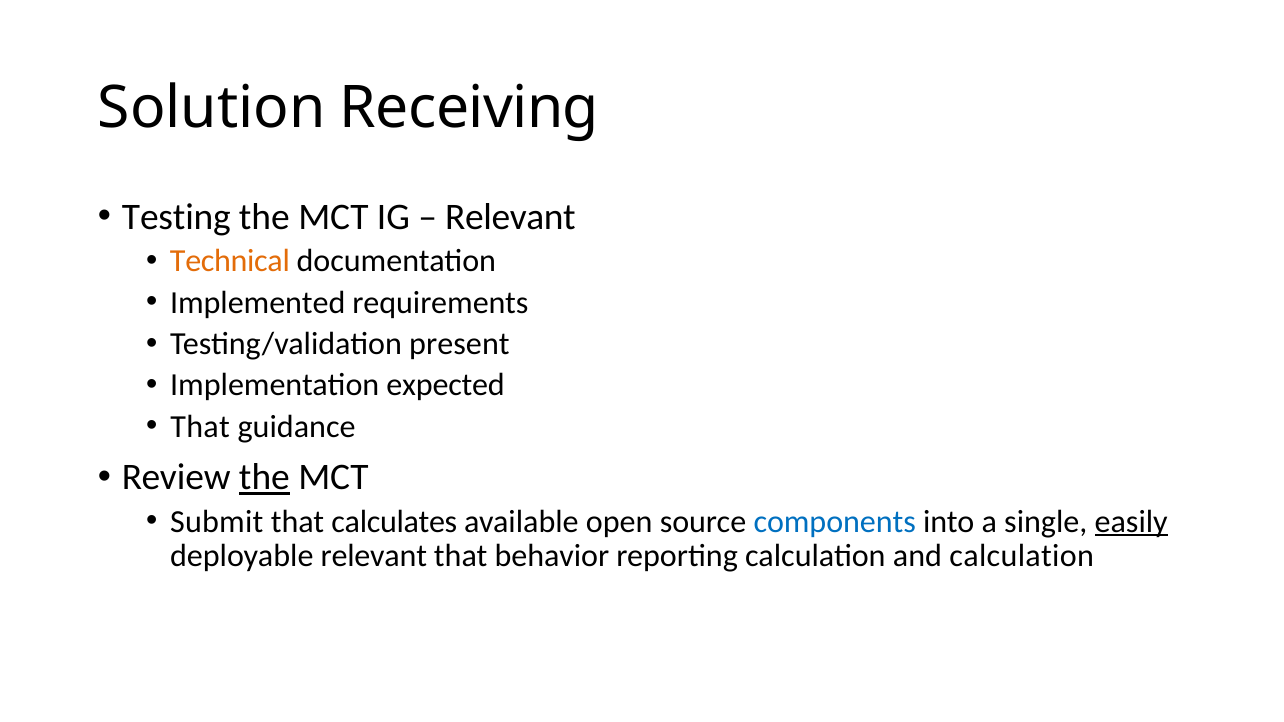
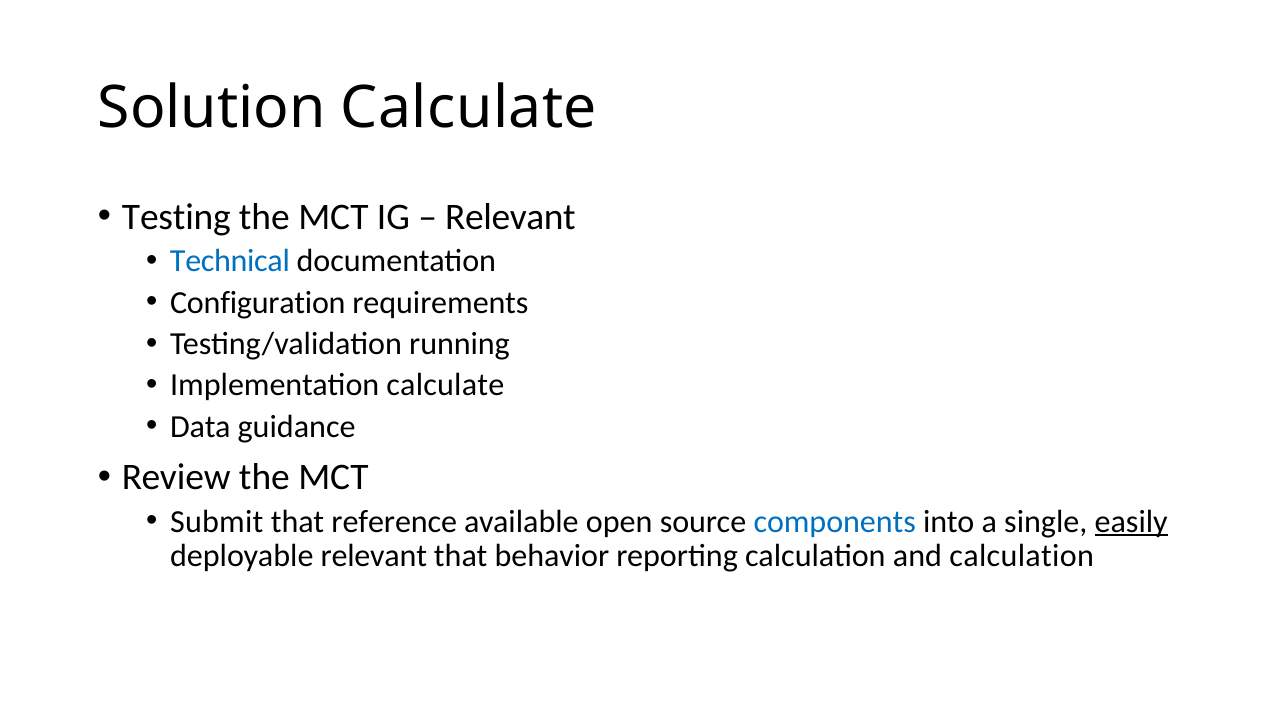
Solution Receiving: Receiving -> Calculate (469, 108)
Technical colour: orange -> blue (230, 261)
Implemented: Implemented -> Configuration (258, 303)
present: present -> running (460, 344)
Implementation expected: expected -> calculate (445, 385)
That: That -> Data (200, 427)
the underline: present -> none (264, 478)
calculates: calculates -> reference (394, 522)
